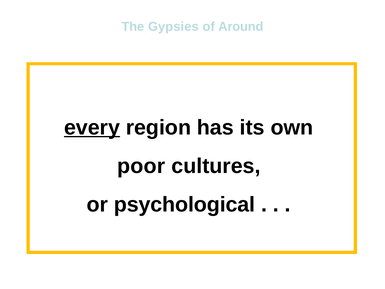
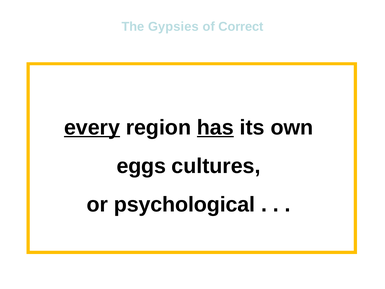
Around: Around -> Correct (241, 27)
has underline: none -> present (215, 127)
poor: poor -> eggs (141, 166)
